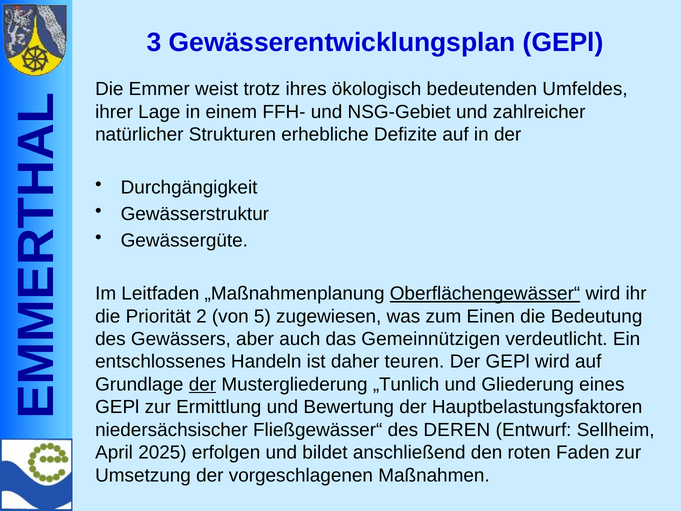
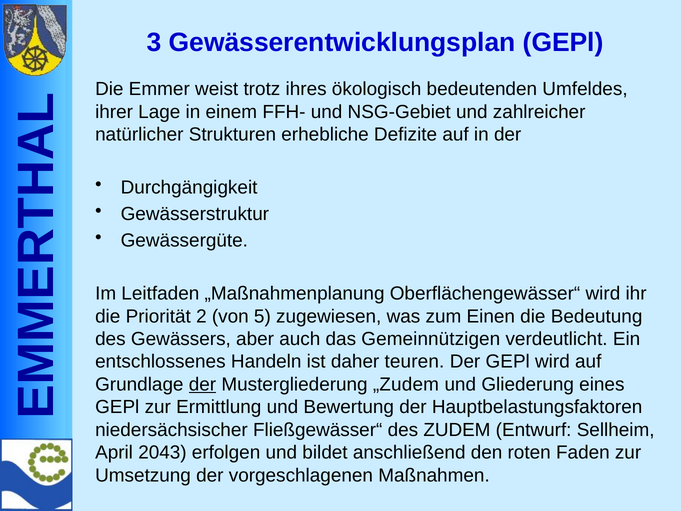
Oberflächengewässer“ underline: present -> none (485, 293)
„Tunlich: „Tunlich -> „Zudem (406, 384)
DEREN: DEREN -> ZUDEM (457, 430)
2025: 2025 -> 2043 (162, 452)
